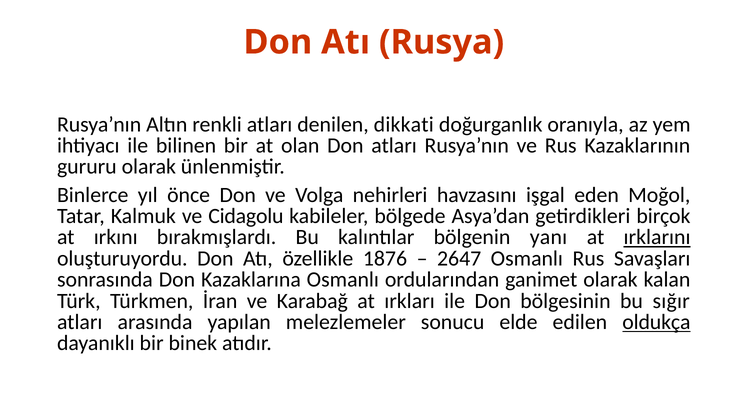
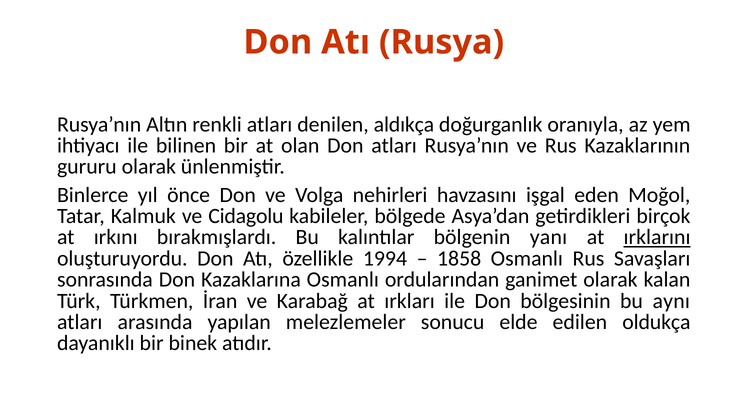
dikkati: dikkati -> aldıkça (404, 125)
1876: 1876 -> 1994 (385, 259)
2647: 2647 -> 1858 (459, 259)
sığır: sığır -> aynı (671, 301)
oldukça underline: present -> none (656, 323)
